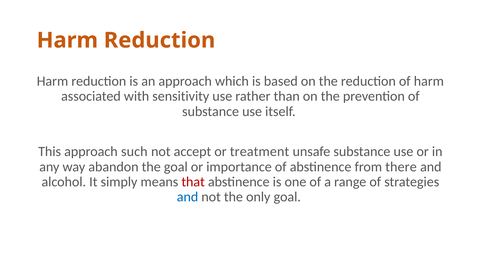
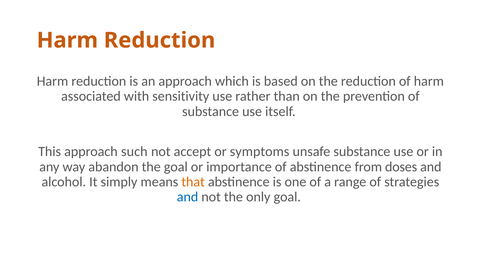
treatment: treatment -> symptoms (260, 152)
there: there -> doses (401, 167)
that colour: red -> orange (193, 182)
